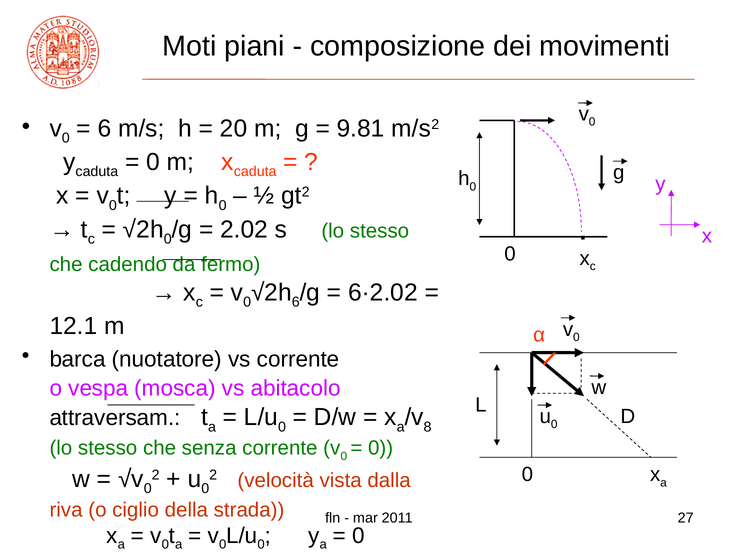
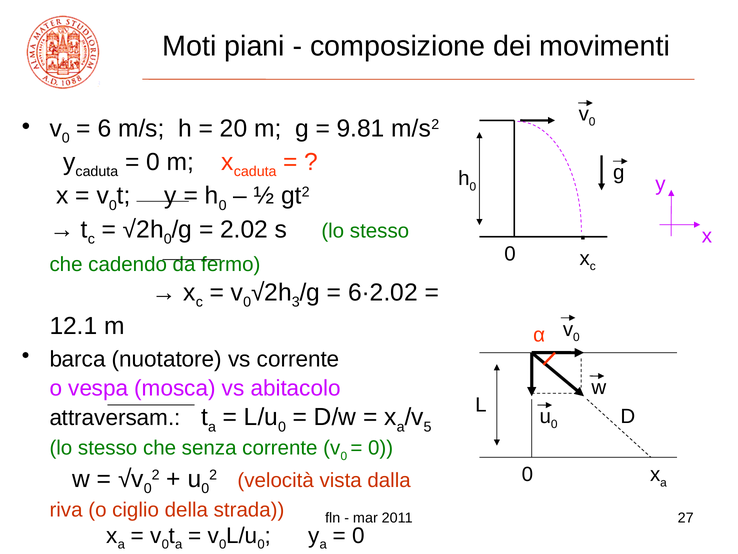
6: 6 -> 3 (296, 302)
8: 8 -> 5 (428, 426)
